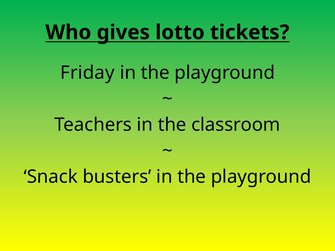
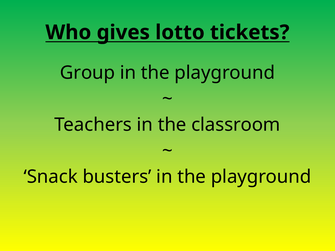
Friday: Friday -> Group (88, 73)
